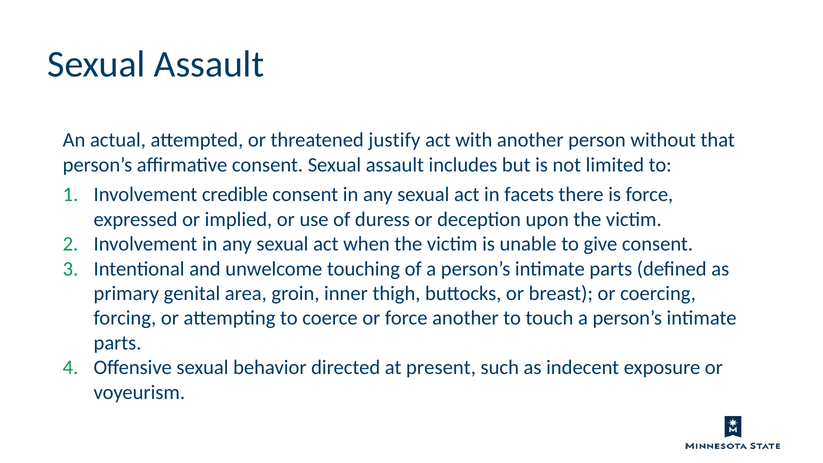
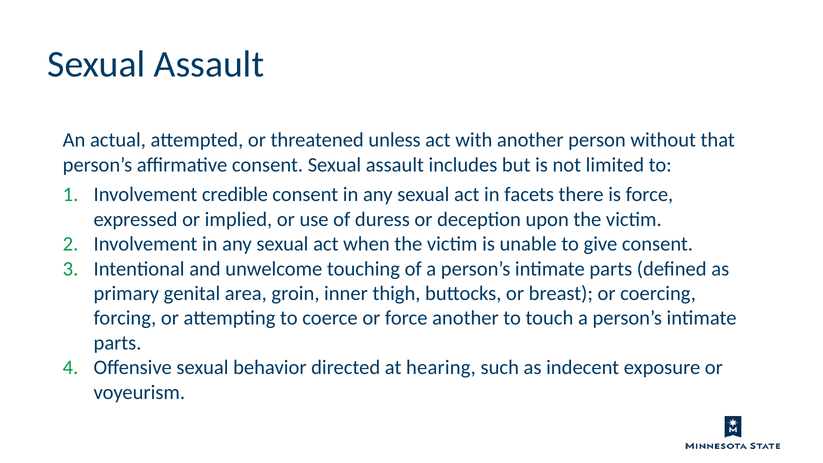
justify: justify -> unless (395, 140)
present: present -> hearing (441, 367)
